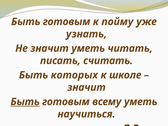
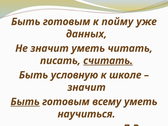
узнать: узнать -> данных (86, 34)
считать underline: none -> present (108, 61)
которых: которых -> условную (74, 75)
